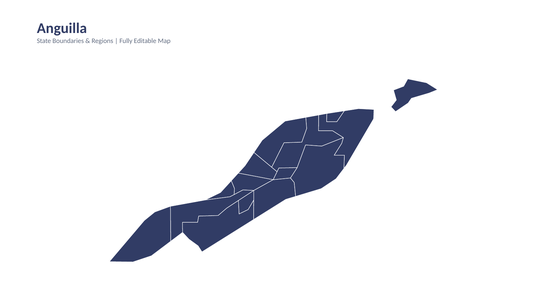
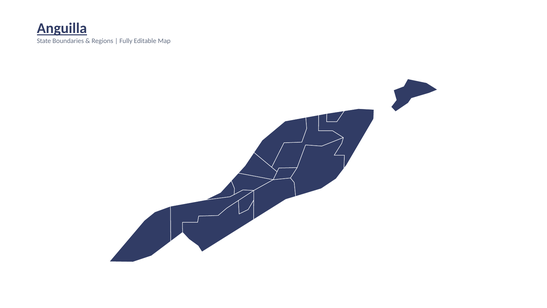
Anguilla underline: none -> present (62, 28)
